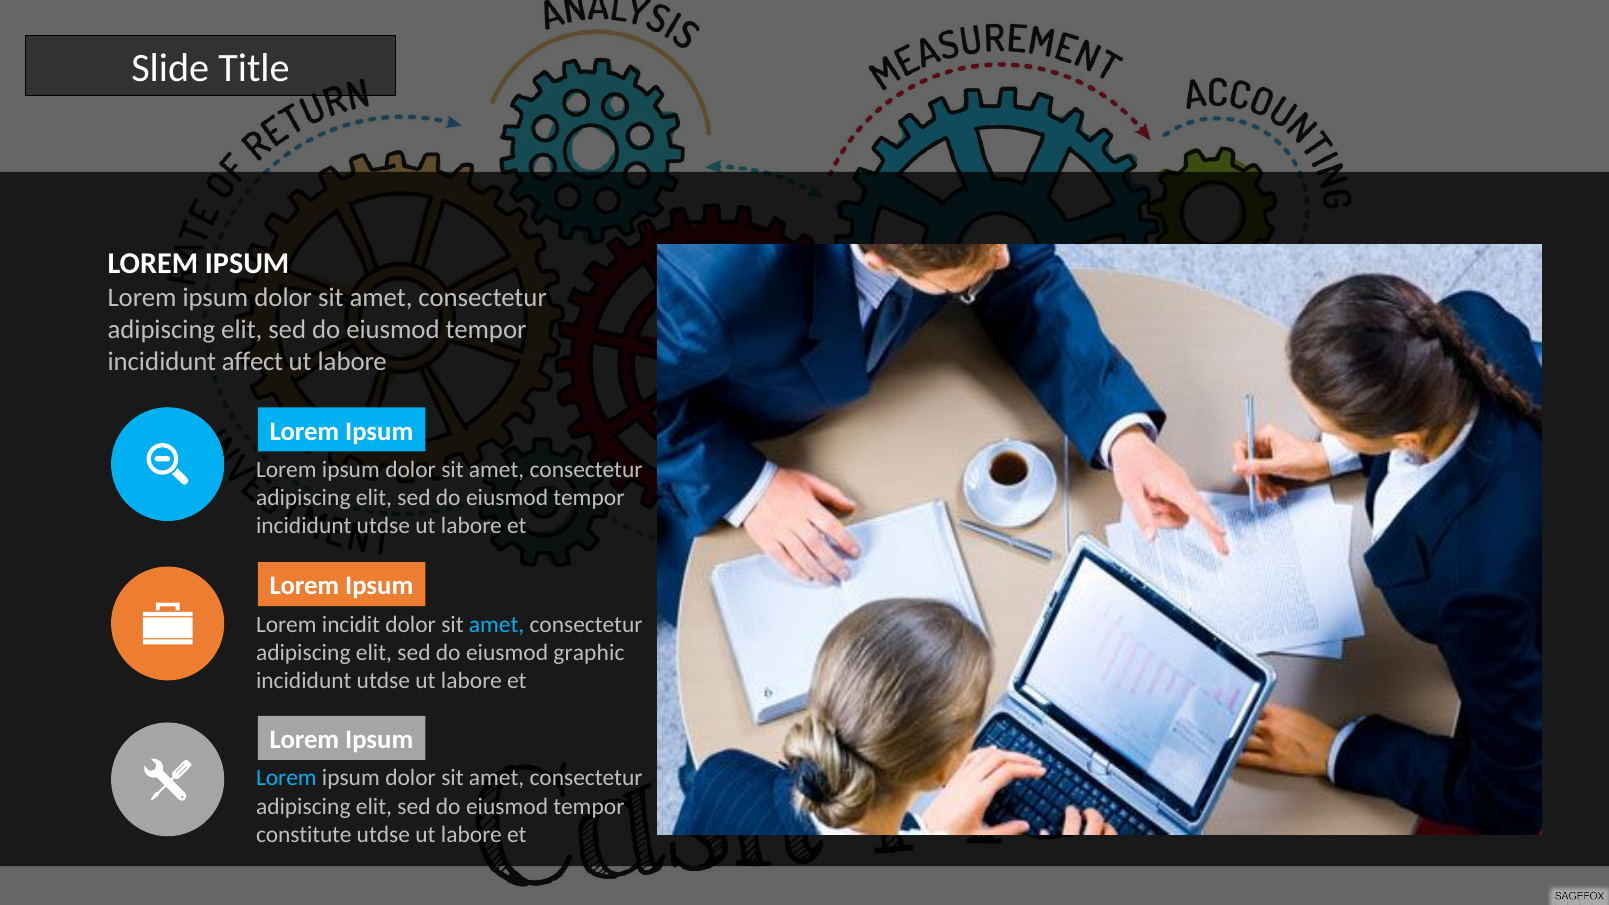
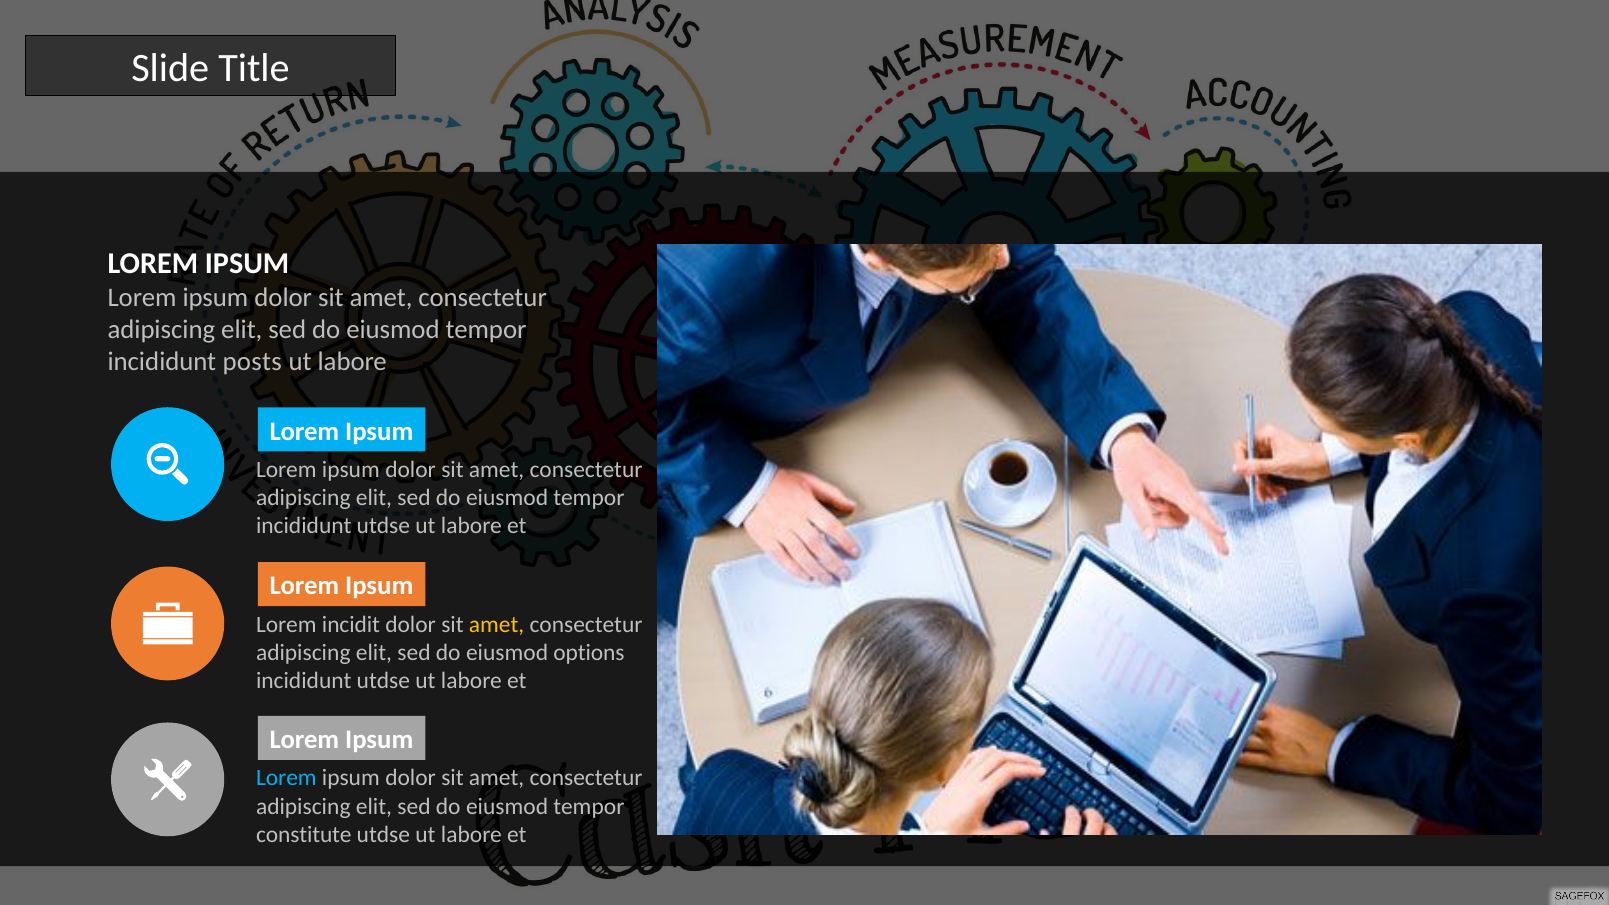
affect: affect -> posts (252, 362)
amet colour: light blue -> yellow (497, 624)
graphic: graphic -> options (589, 653)
